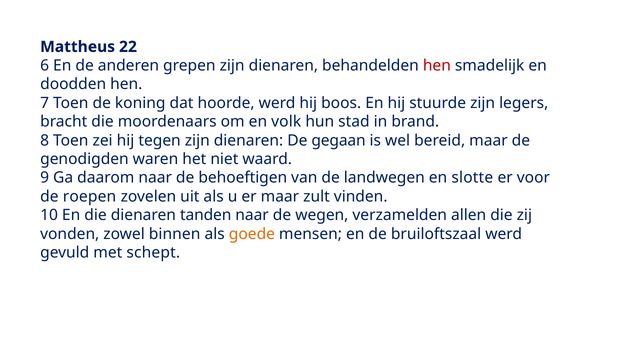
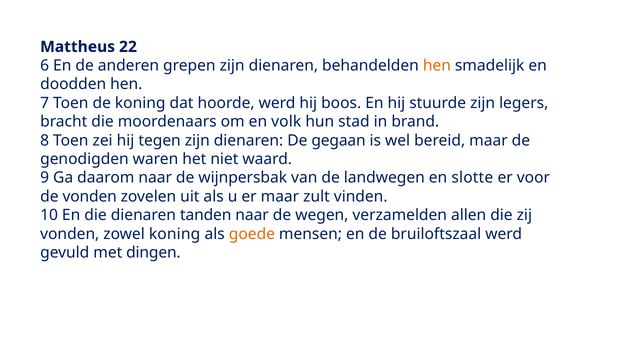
hen colour: red -> orange (437, 65)
behoeftigen: behoeftigen -> wijnpersbak (243, 178)
de roepen: roepen -> vonden (90, 196)
zowel binnen: binnen -> koning (175, 234)
schept: schept -> dingen (153, 252)
